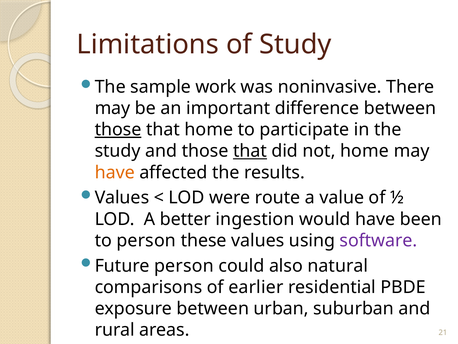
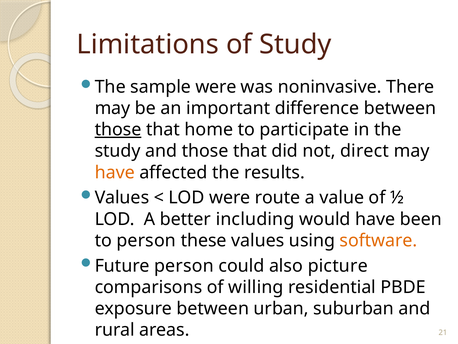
sample work: work -> were (216, 87)
that underline: present -> none (250, 151)
not home: home -> direct (365, 151)
ingestion: ingestion -> including (255, 219)
software colour: purple -> orange (378, 240)
natural: natural -> picture (338, 265)
earlier: earlier -> willing (256, 287)
